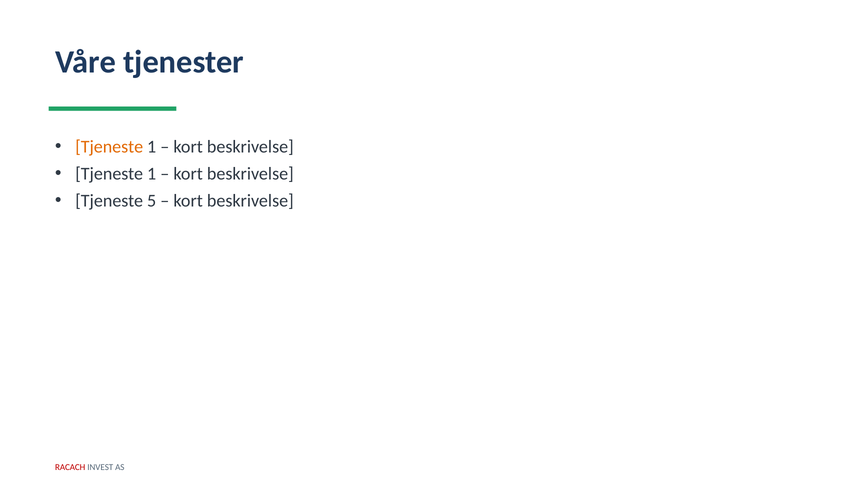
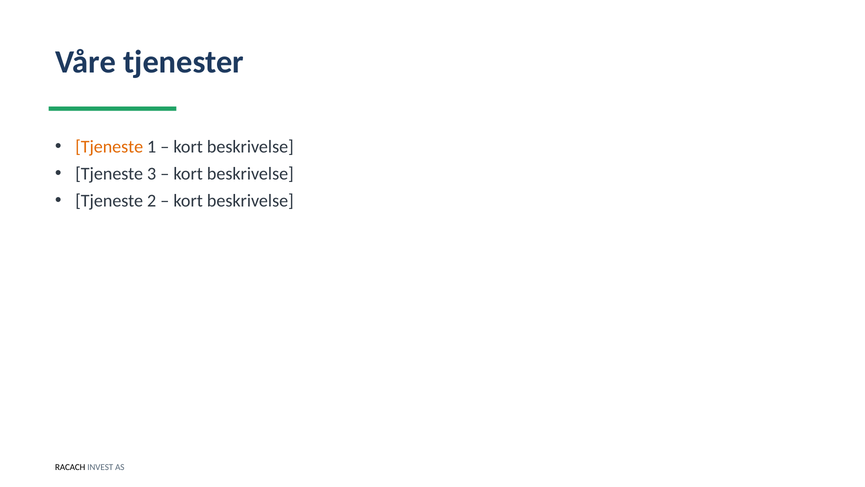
1: 1 -> 3 (152, 174)
5: 5 -> 2 (152, 201)
RACACH colour: red -> black (70, 467)
